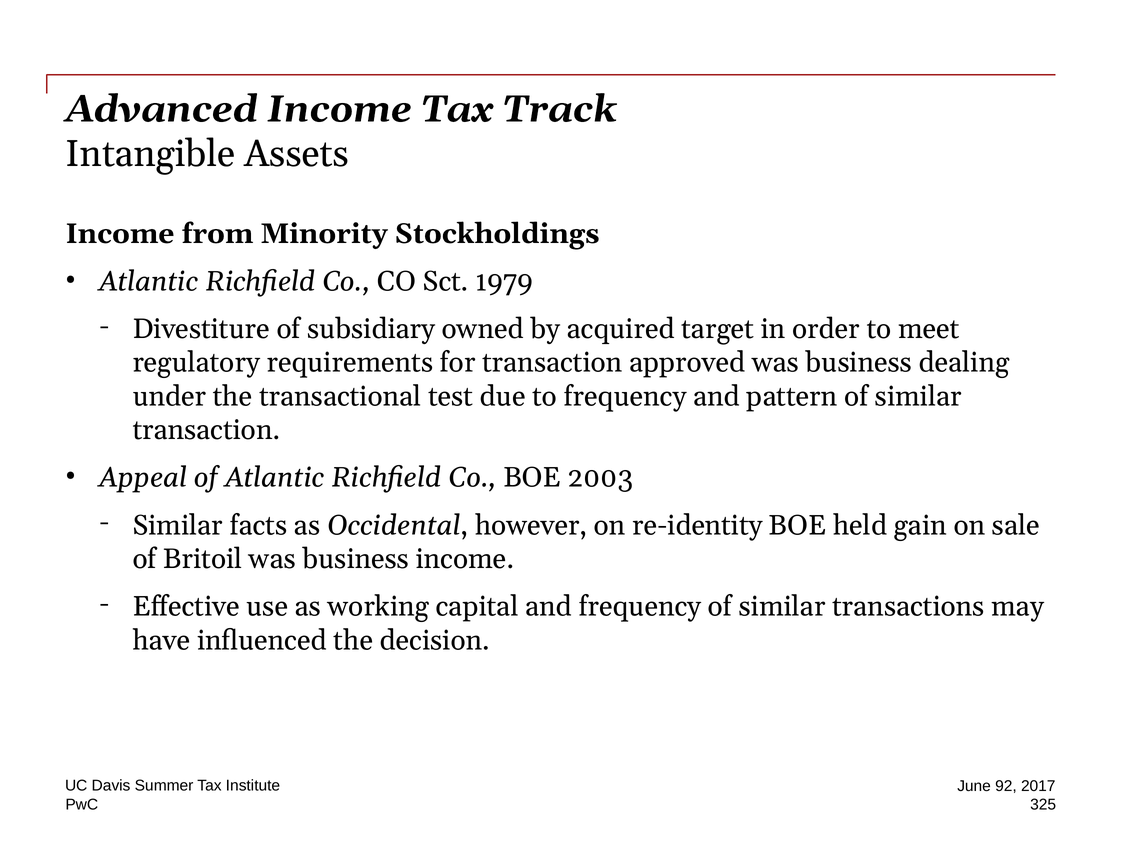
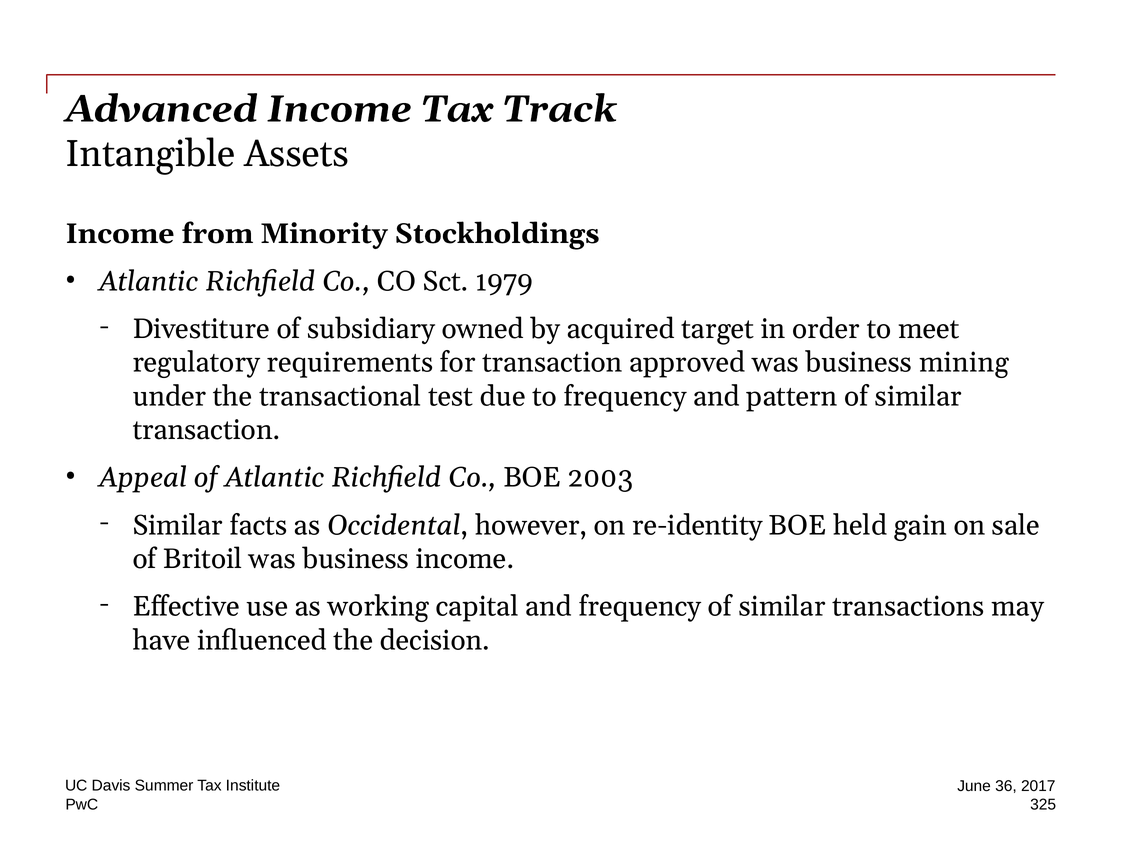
dealing: dealing -> mining (964, 363)
92: 92 -> 36 (1006, 786)
